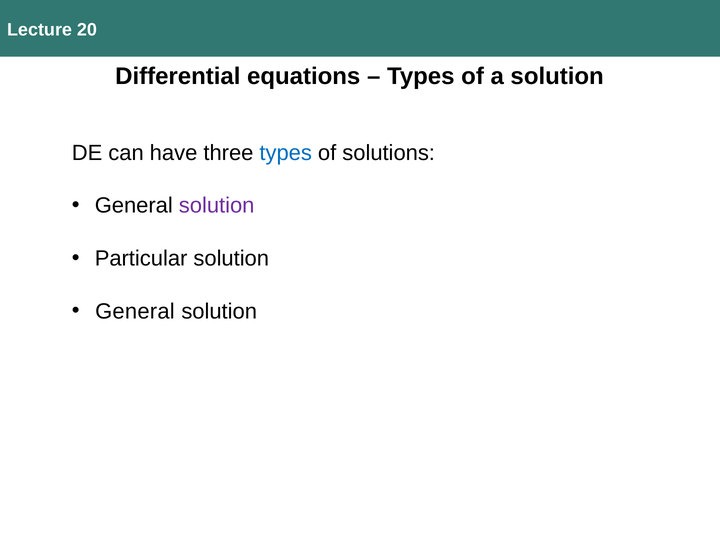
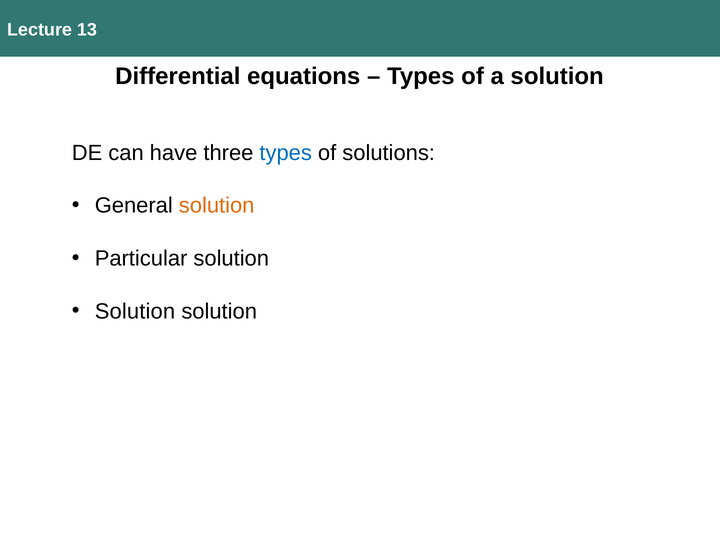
20: 20 -> 13 (87, 30)
solution colour: purple -> orange (217, 206)
General: General -> Solution (135, 311)
